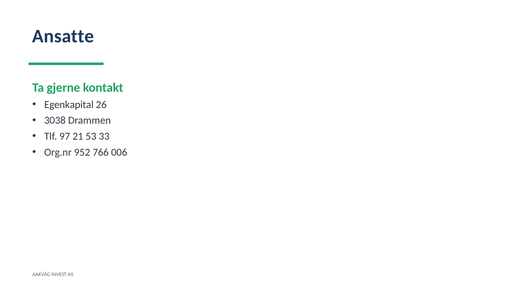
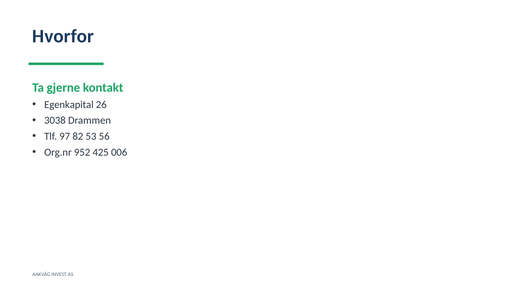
Ansatte: Ansatte -> Hvorfor (63, 36)
21: 21 -> 82 (78, 136)
33: 33 -> 56 (104, 136)
766: 766 -> 425 (101, 152)
